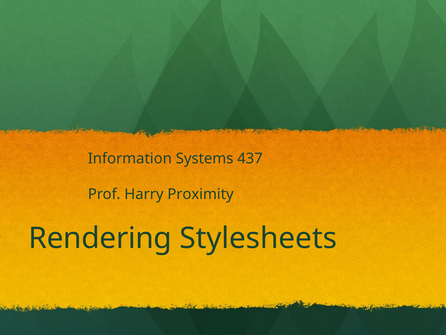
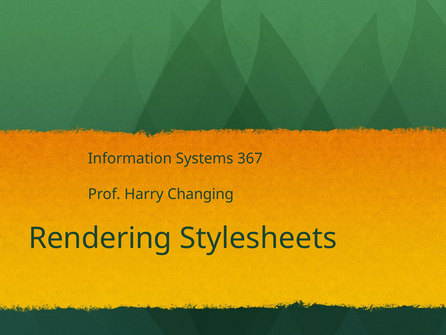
437: 437 -> 367 (250, 158)
Proximity: Proximity -> Changing (201, 194)
